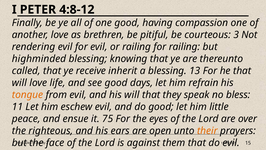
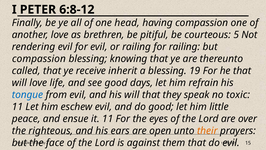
4:8-12: 4:8-12 -> 6:8-12 (77, 10)
one good: good -> head (127, 23)
3: 3 -> 5 (236, 35)
highminded: highminded -> compassion (39, 59)
13: 13 -> 19 (195, 71)
tongue colour: orange -> blue (28, 95)
bless: bless -> toxic (238, 95)
it 75: 75 -> 11 (108, 118)
